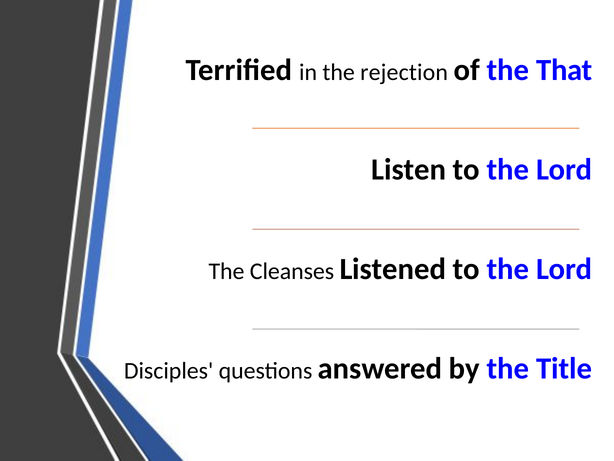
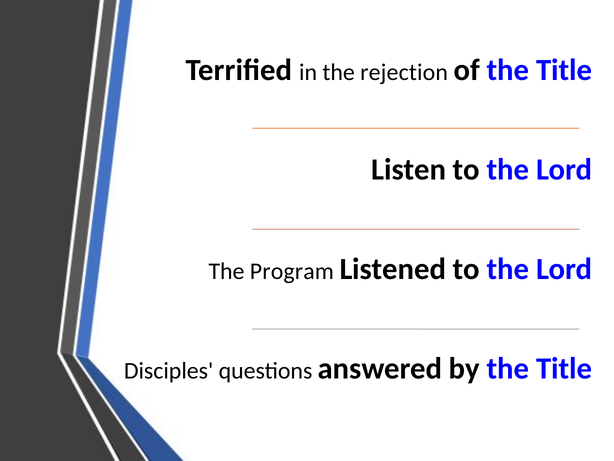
of the That: That -> Title (564, 70)
Cleanses: Cleanses -> Program (292, 271)
